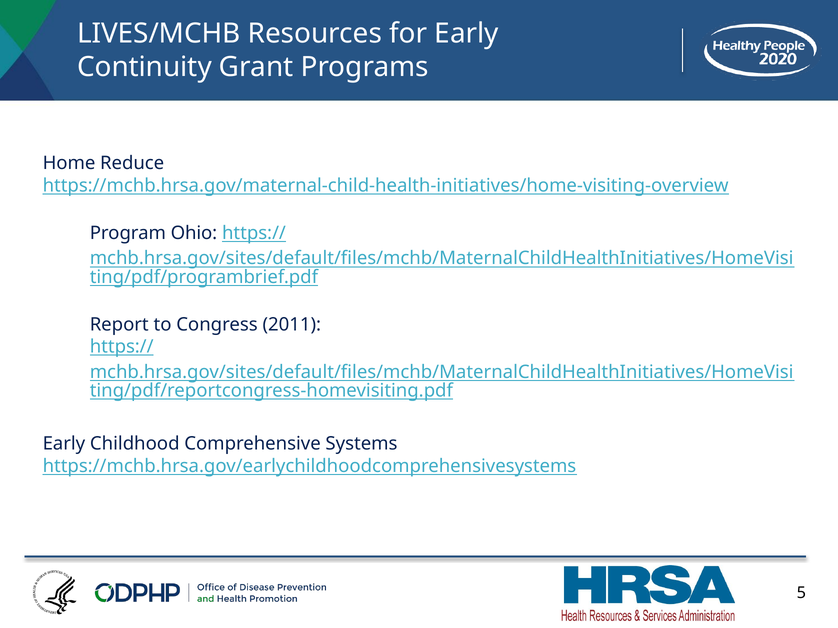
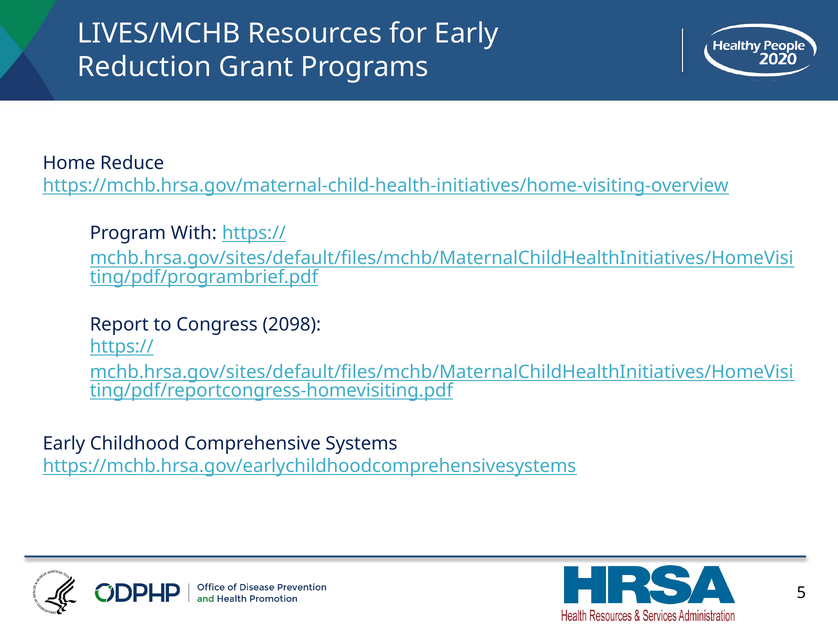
Continuity: Continuity -> Reduction (144, 67)
Ohio: Ohio -> With (194, 233)
2011: 2011 -> 2098 (292, 325)
